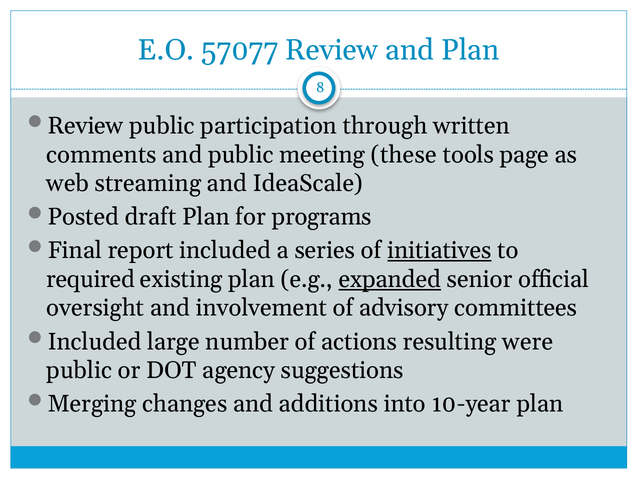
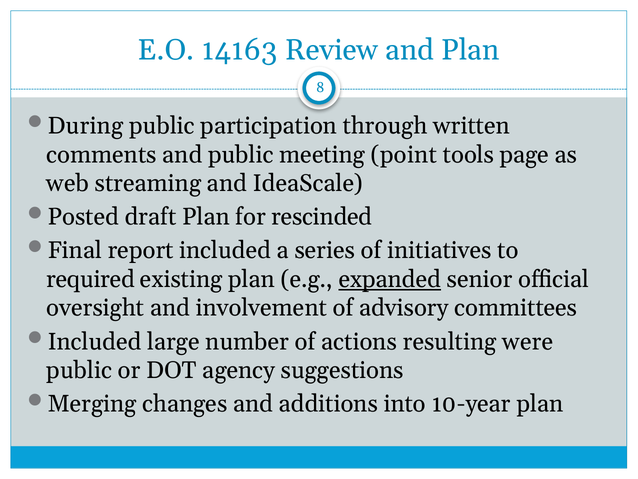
57077: 57077 -> 14163 (240, 50)
Review: Review -> During (85, 126)
these: these -> point (404, 154)
programs: programs -> rescinded (322, 217)
initiatives underline: present -> none (439, 250)
